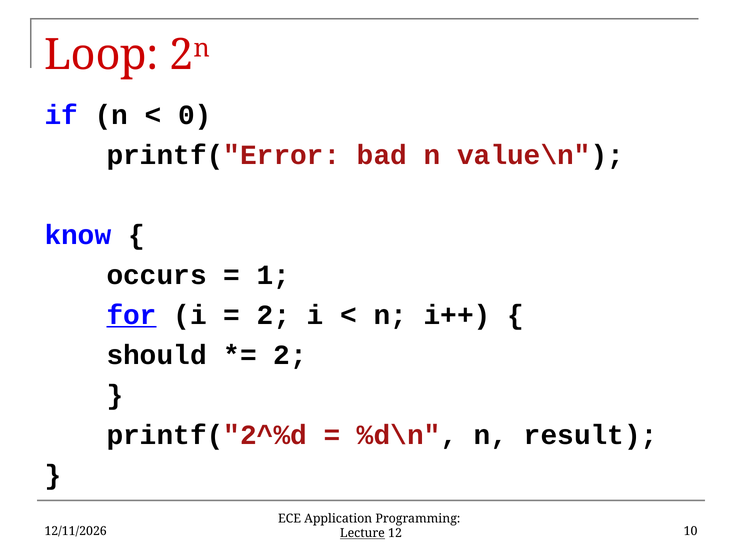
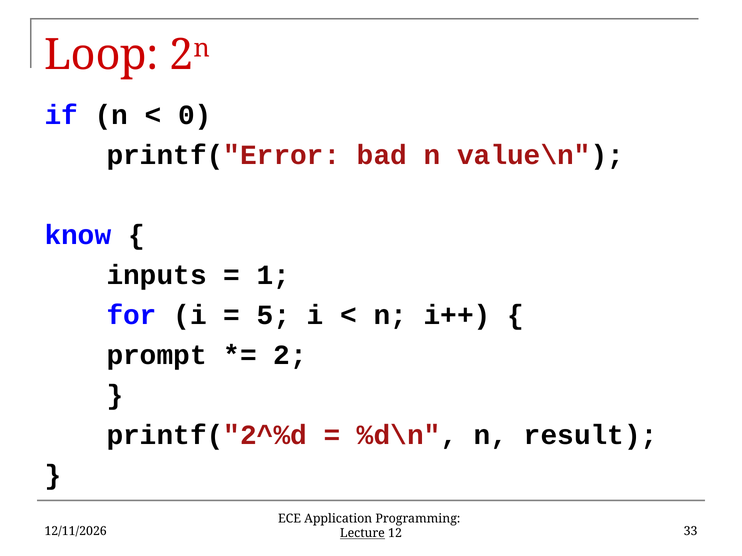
occurs: occurs -> inputs (157, 275)
for underline: present -> none (132, 315)
2: 2 -> 5 (274, 315)
should: should -> prompt (157, 355)
10: 10 -> 33 (691, 531)
